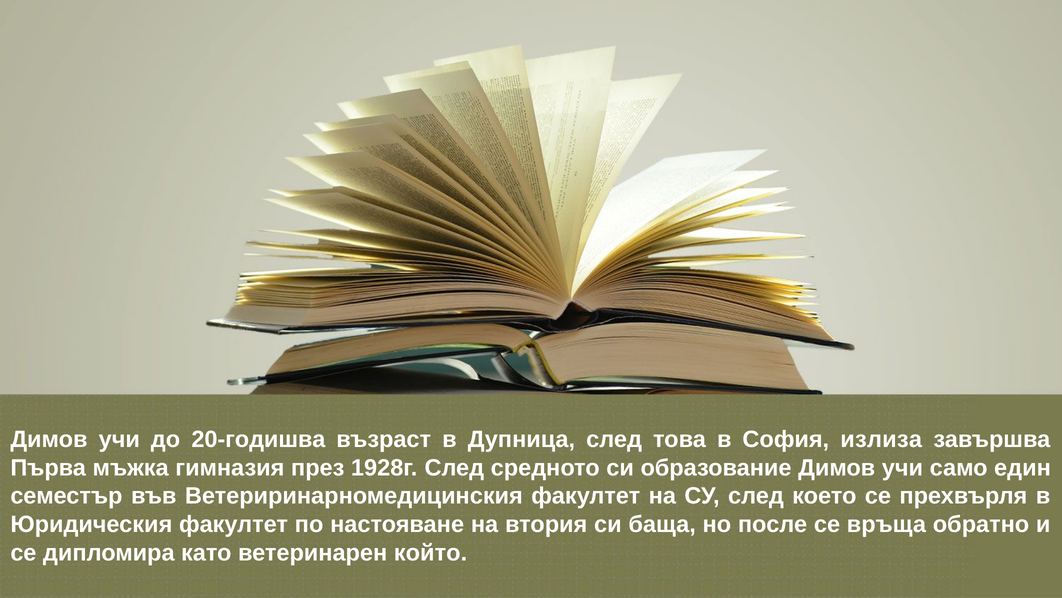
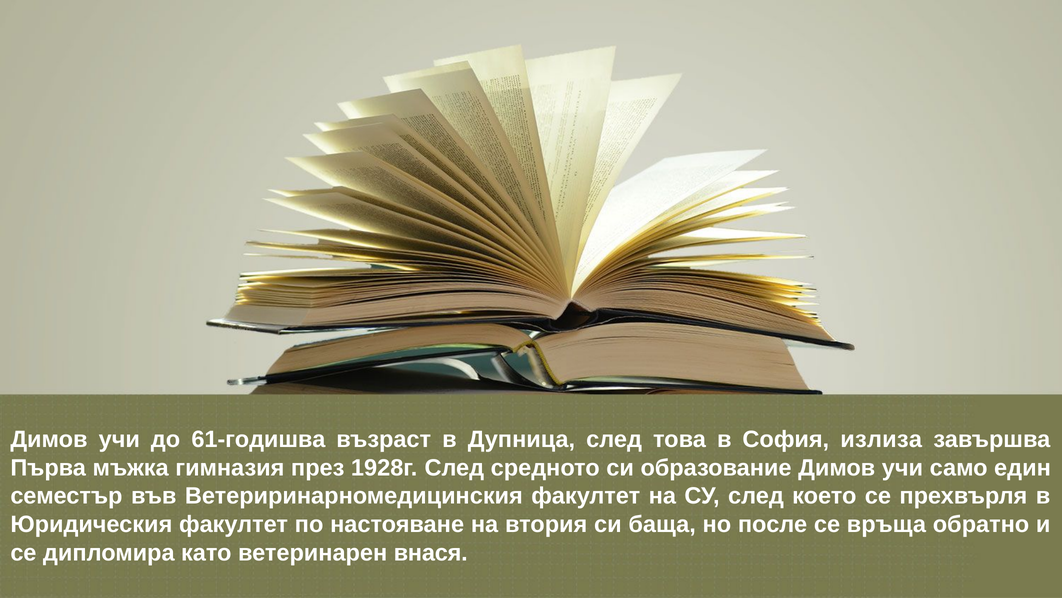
20-годишва: 20-годишва -> 61-годишва (258, 439)
който: който -> внася (431, 552)
